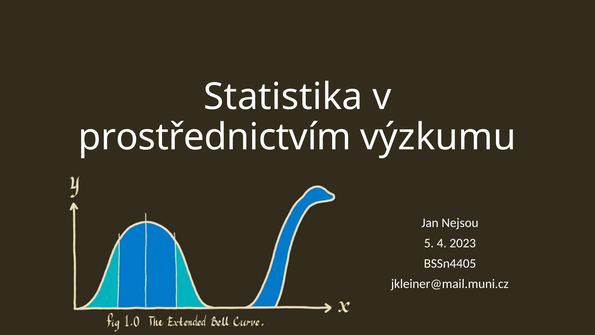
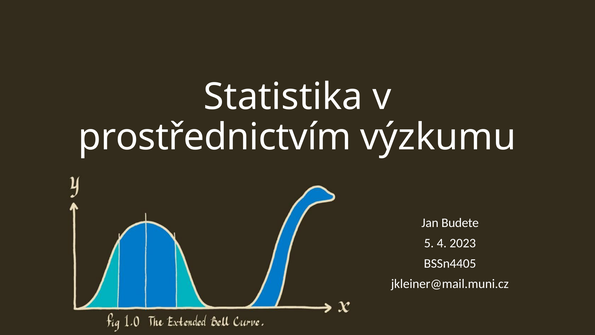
Nejsou: Nejsou -> Budete (460, 223)
